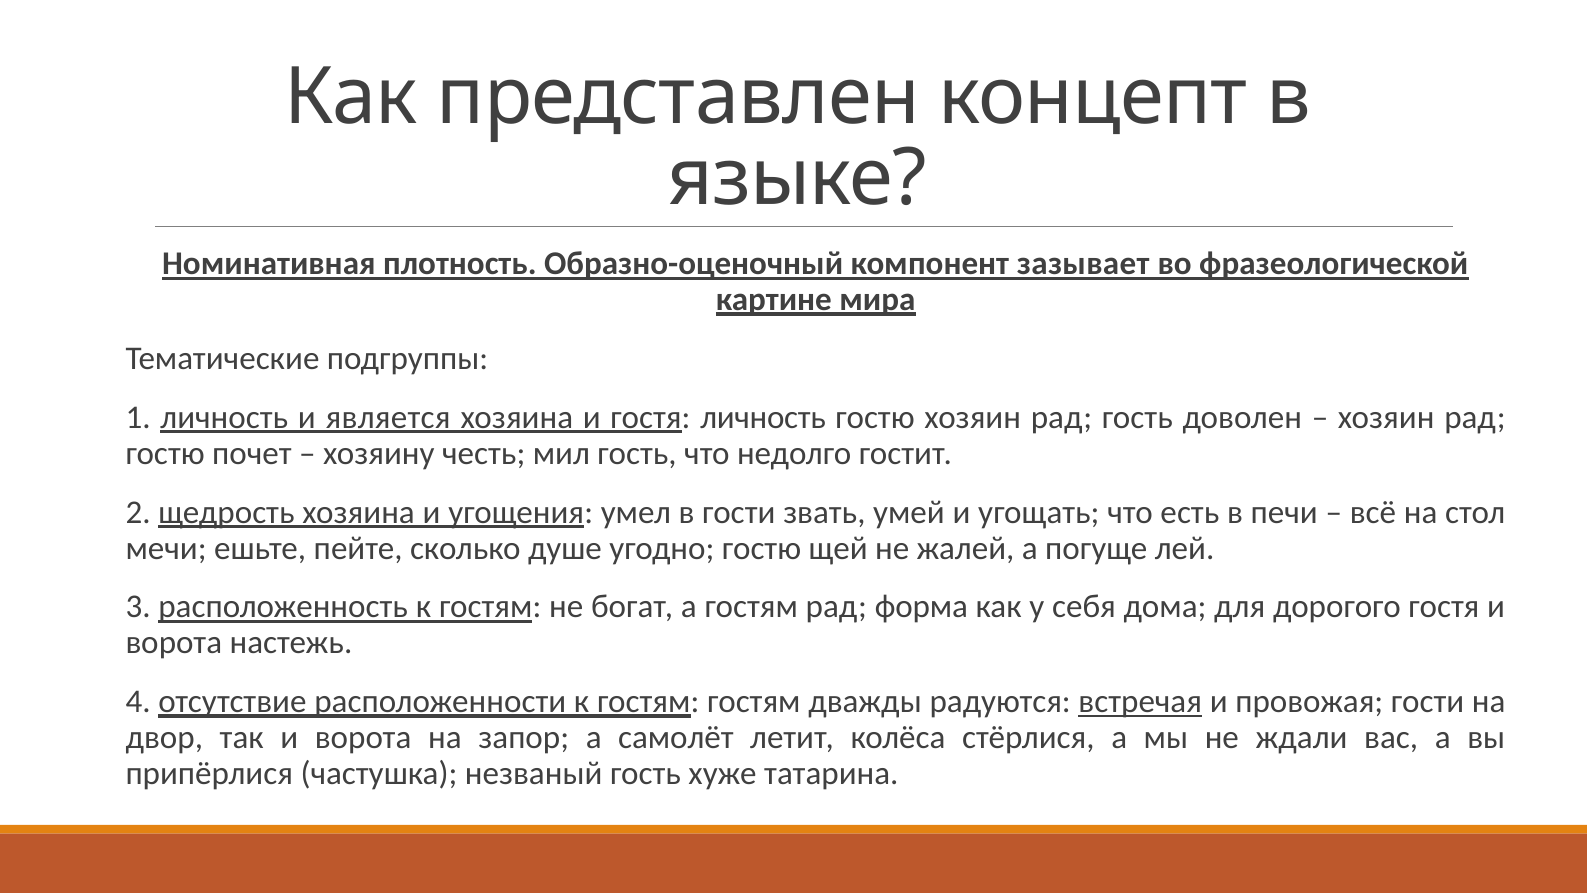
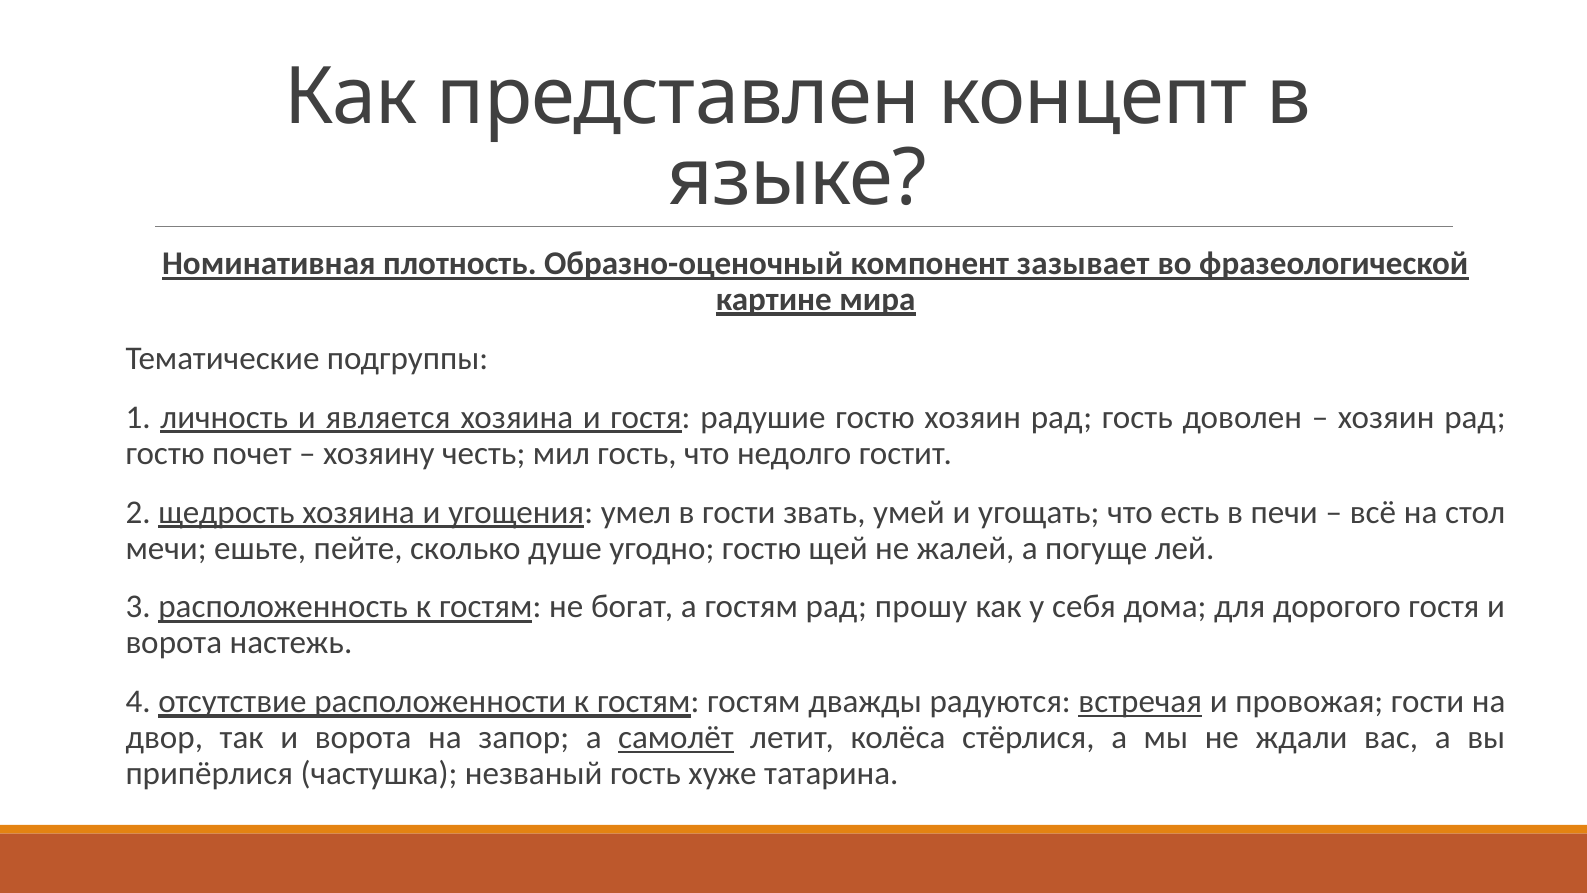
гостя личность: личность -> радушие (763, 417)
форма: форма -> прошу (921, 607)
самолёт underline: none -> present (676, 737)
